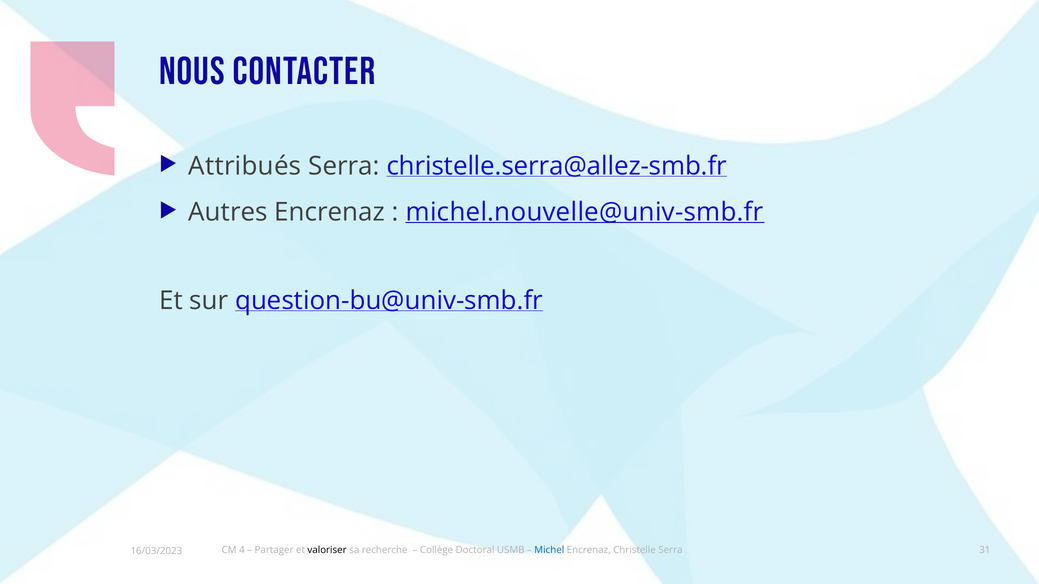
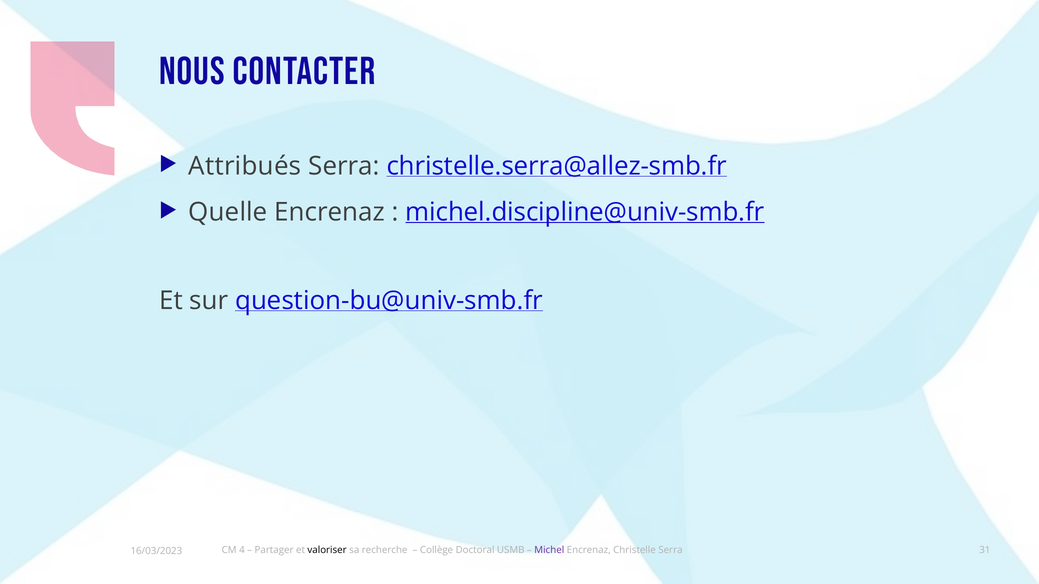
Autres: Autres -> Quelle (228, 213)
michel.nouvelle@univ-smb.fr: michel.nouvelle@univ-smb.fr -> michel.discipline@univ-smb.fr (585, 213)
Michel colour: blue -> purple (549, 550)
